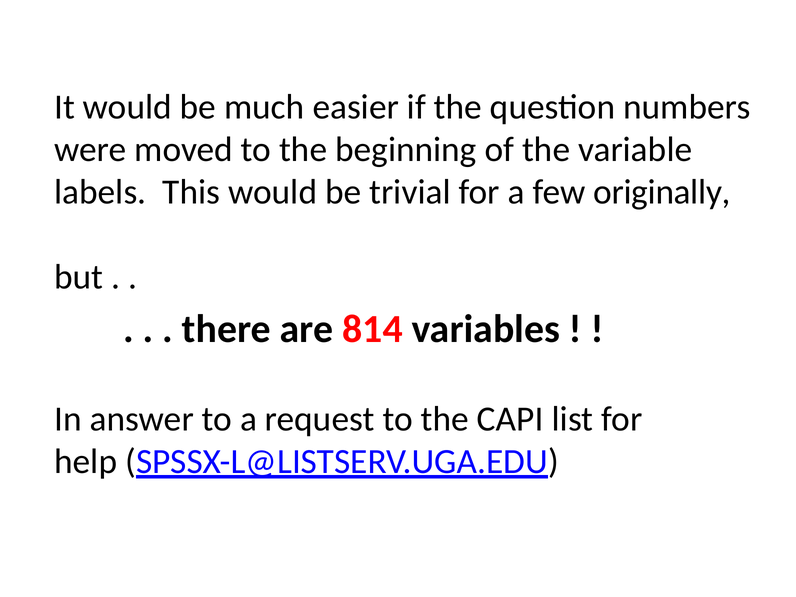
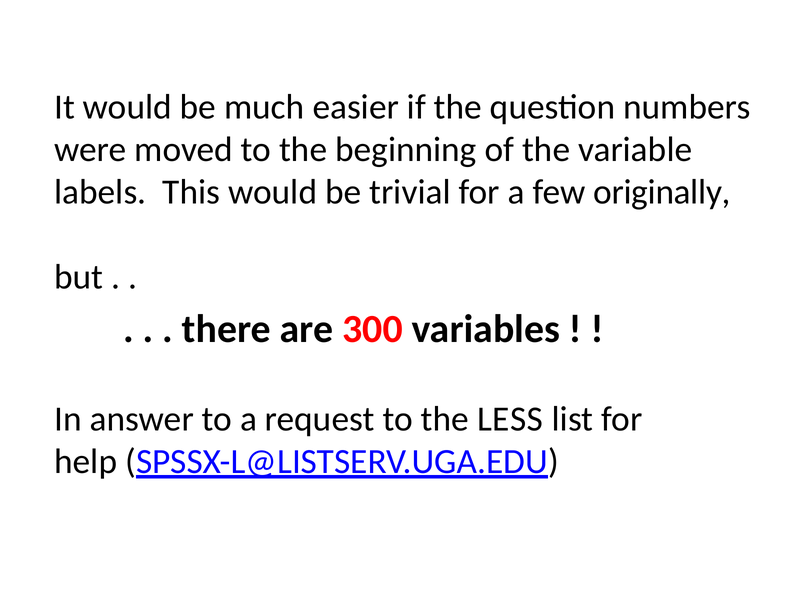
814: 814 -> 300 (373, 329)
CAPI: CAPI -> LESS (510, 419)
